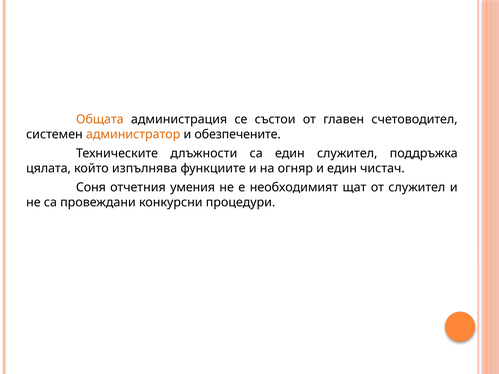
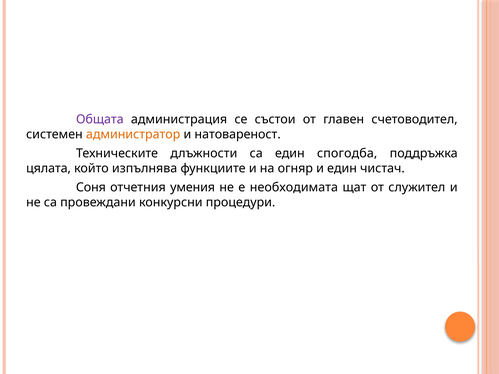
Общата colour: orange -> purple (100, 119)
обезпечените: обезпечените -> натовареност (238, 134)
един служител: служител -> спогодба (347, 153)
необходимият: необходимият -> необходимата (294, 188)
